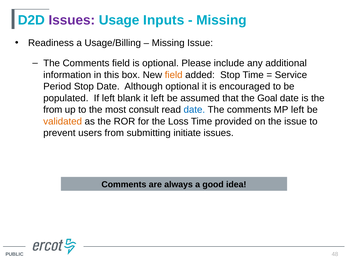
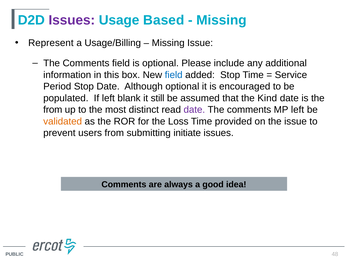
Inputs: Inputs -> Based (164, 20)
Readiness: Readiness -> Represent (51, 43)
field colour: orange -> blue (174, 75)
it left: left -> still (158, 98)
Goal: Goal -> Kind (267, 98)
consult: consult -> distinct (144, 110)
date colour: blue -> purple (194, 110)
